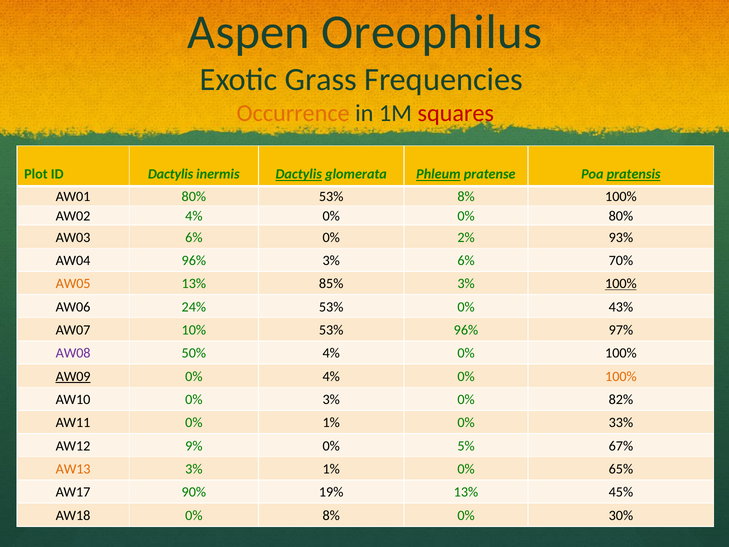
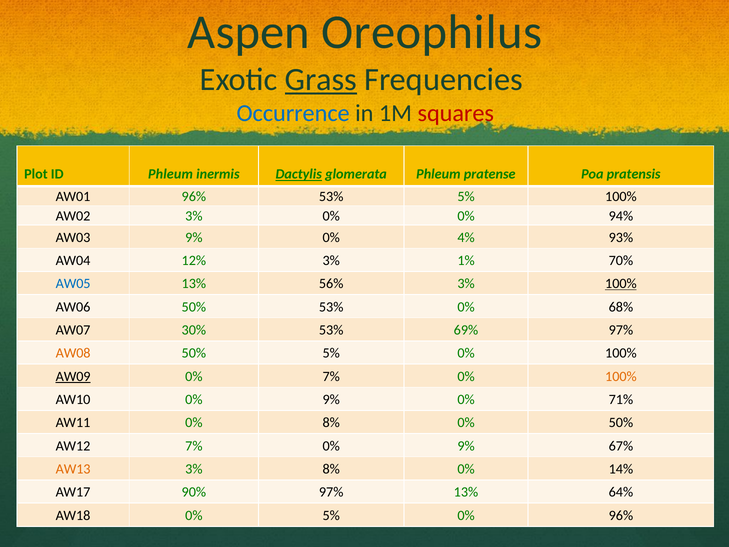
Grass underline: none -> present (321, 80)
Occurrence colour: orange -> blue (293, 113)
ID Dactylis: Dactylis -> Phleum (170, 174)
Phleum underline: present -> none (438, 174)
pratensis underline: present -> none (634, 174)
AW01 80%: 80% -> 96% (194, 197)
53% 8%: 8% -> 5% (466, 197)
AW02 4%: 4% -> 3% (194, 216)
0% 80%: 80% -> 94% (621, 216)
AW03 6%: 6% -> 9% (194, 237)
2%: 2% -> 4% (466, 237)
AW04 96%: 96% -> 12% (194, 260)
3% 6%: 6% -> 1% (466, 260)
AW05 colour: orange -> blue (73, 284)
85%: 85% -> 56% (331, 284)
AW06 24%: 24% -> 50% (194, 307)
43%: 43% -> 68% (621, 307)
10%: 10% -> 30% (194, 330)
53% 96%: 96% -> 69% (466, 330)
AW08 colour: purple -> orange (73, 353)
50% 4%: 4% -> 5% (331, 353)
0% 4%: 4% -> 7% (331, 376)
AW10 0% 3%: 3% -> 9% (331, 399)
82%: 82% -> 71% (621, 399)
0% 1%: 1% -> 8% (331, 423)
0% 33%: 33% -> 50% (621, 423)
AW12 9%: 9% -> 7% (194, 446)
5%: 5% -> 9% (466, 446)
3% 1%: 1% -> 8% (331, 469)
65%: 65% -> 14% (621, 469)
90% 19%: 19% -> 97% (331, 492)
45%: 45% -> 64% (621, 492)
0% 8%: 8% -> 5% (331, 515)
0% 30%: 30% -> 96% (621, 515)
